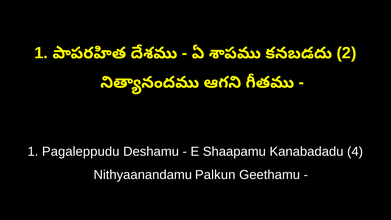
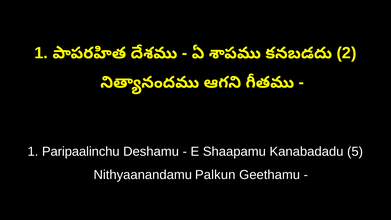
Pagaleppudu: Pagaleppudu -> Paripaalinchu (81, 151)
4: 4 -> 5 (355, 151)
